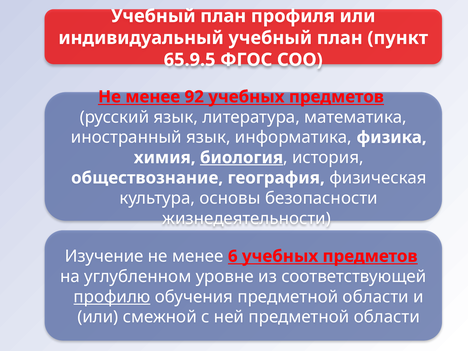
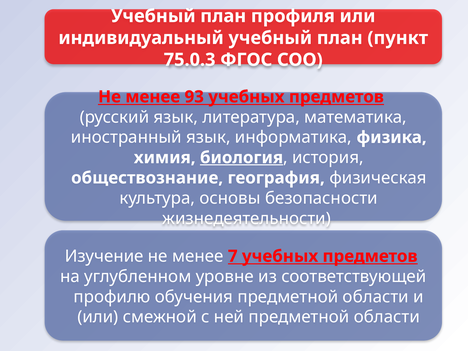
65.9.5: 65.9.5 -> 75.0.3 (190, 60)
92: 92 -> 93 (194, 97)
6: 6 -> 7 (233, 256)
профилю underline: present -> none (112, 297)
